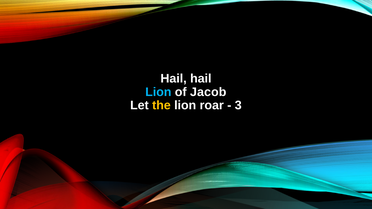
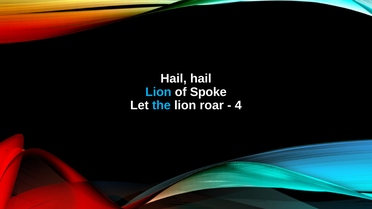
Jacob: Jacob -> Spoke (208, 92)
the colour: yellow -> light blue (161, 105)
3: 3 -> 4 (238, 105)
